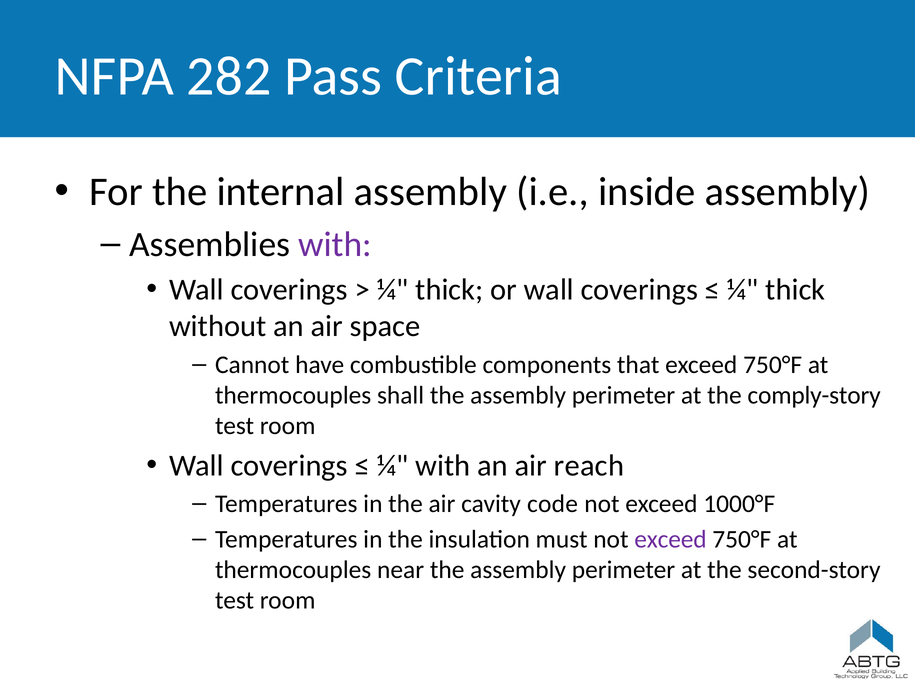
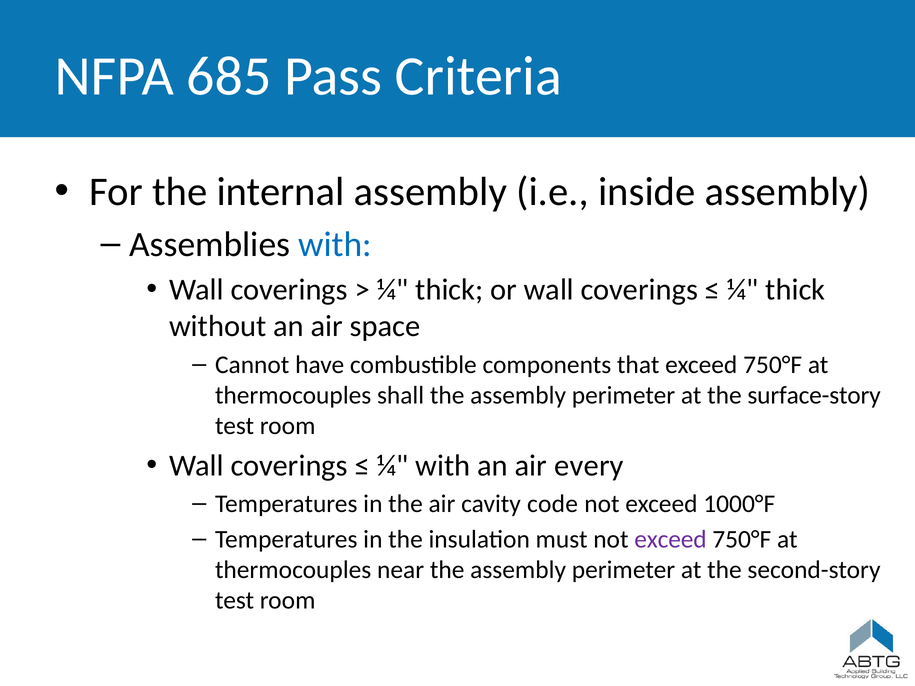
282: 282 -> 685 (229, 76)
with colour: purple -> blue (335, 244)
comply-story: comply-story -> surface-story (814, 395)
reach: reach -> every (589, 466)
